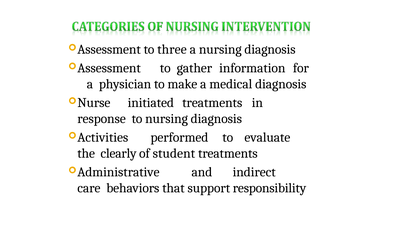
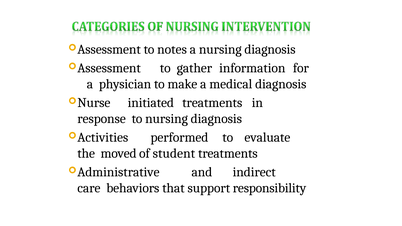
three: three -> notes (172, 50)
clearly: clearly -> moved (119, 154)
